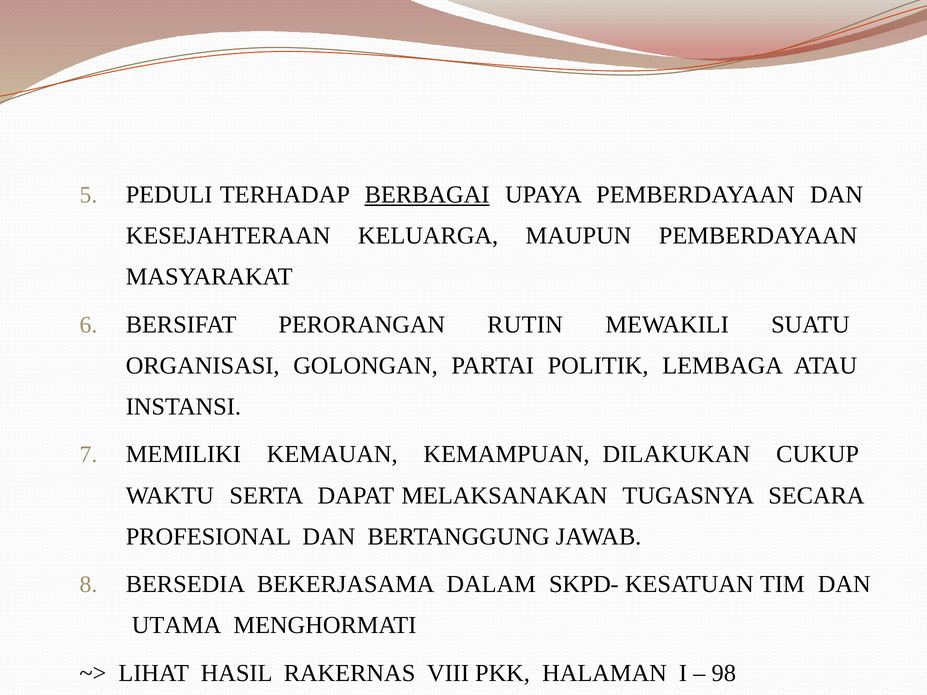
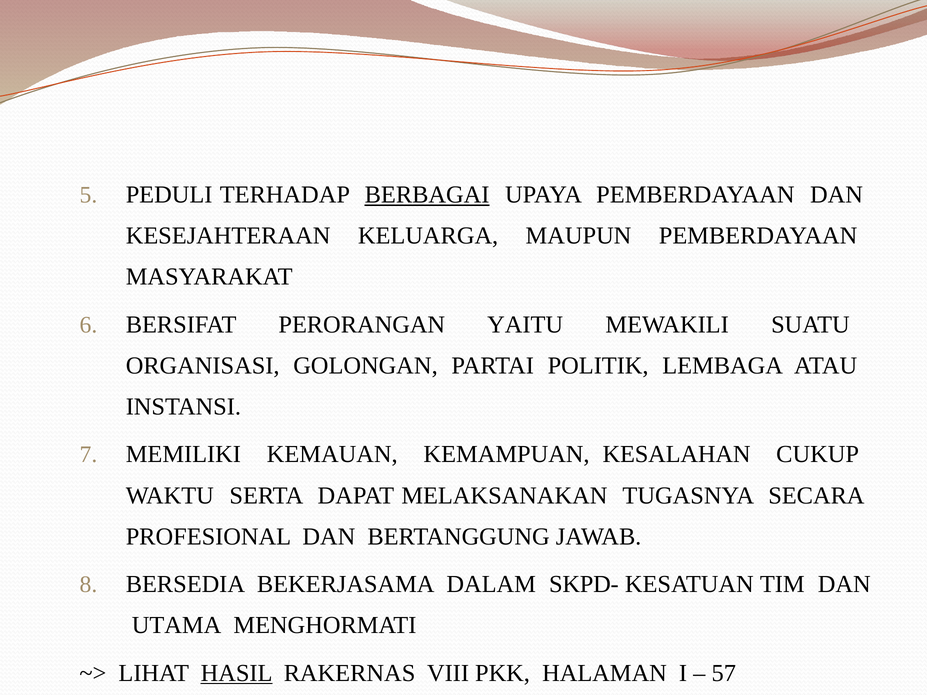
RUTIN: RUTIN -> YAITU (525, 325)
DILAKUKAN: DILAKUKAN -> KESALAHAN (677, 455)
HASIL underline: none -> present (237, 673)
98: 98 -> 57 (724, 673)
